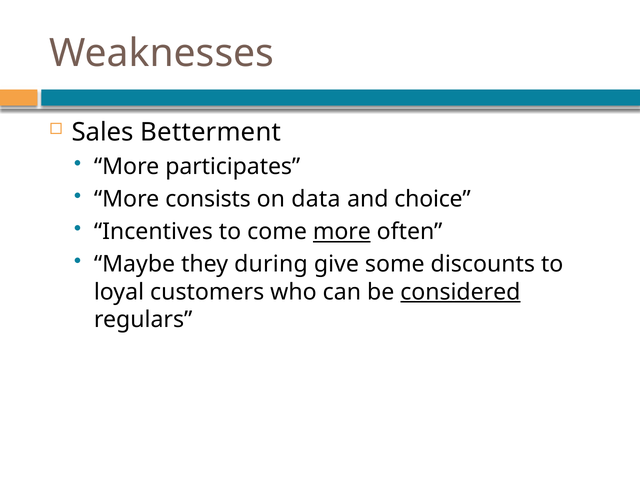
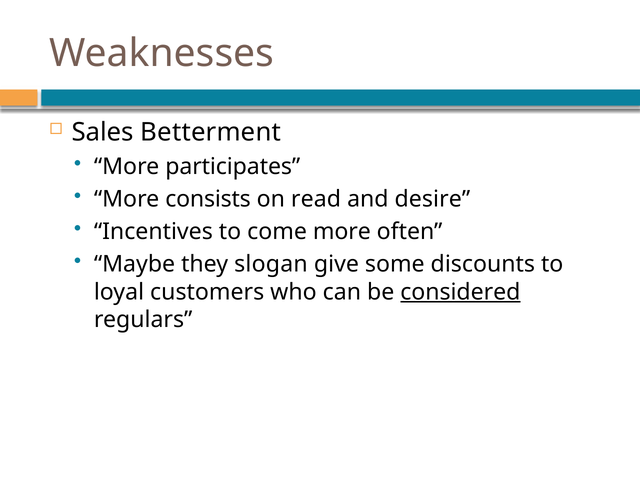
data: data -> read (316, 199)
choice: choice -> desire (432, 199)
more underline: present -> none (342, 232)
during: during -> slogan (271, 264)
